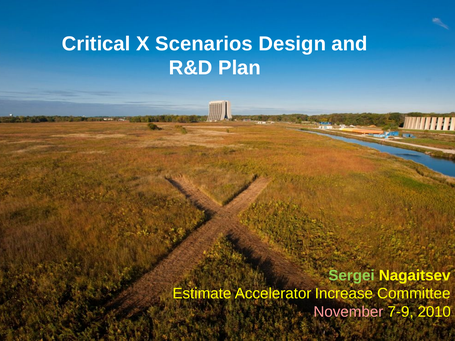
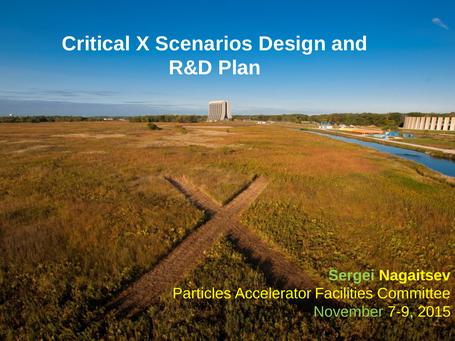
Estimate: Estimate -> Particles (202, 294)
Increase: Increase -> Facilities (344, 294)
November colour: pink -> light green (348, 312)
2010: 2010 -> 2015 (434, 312)
